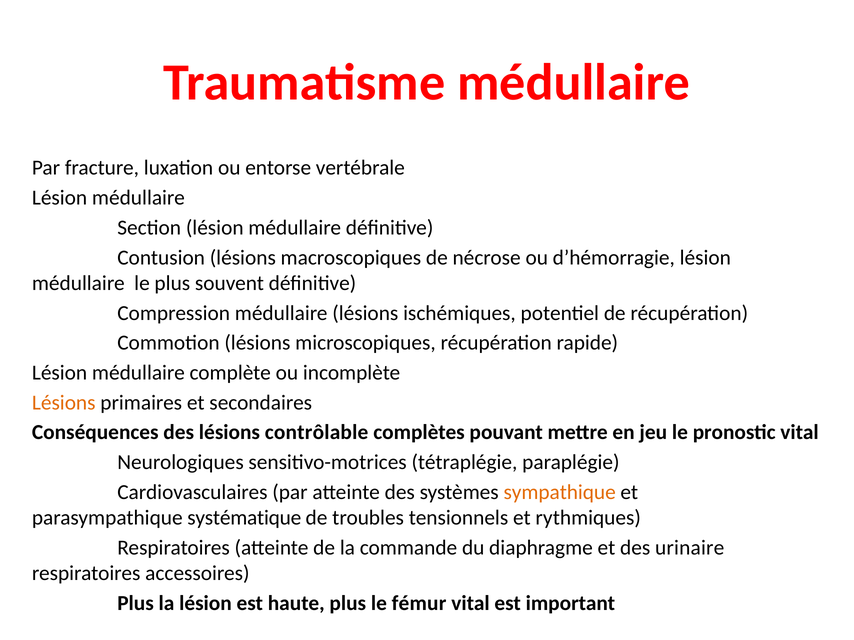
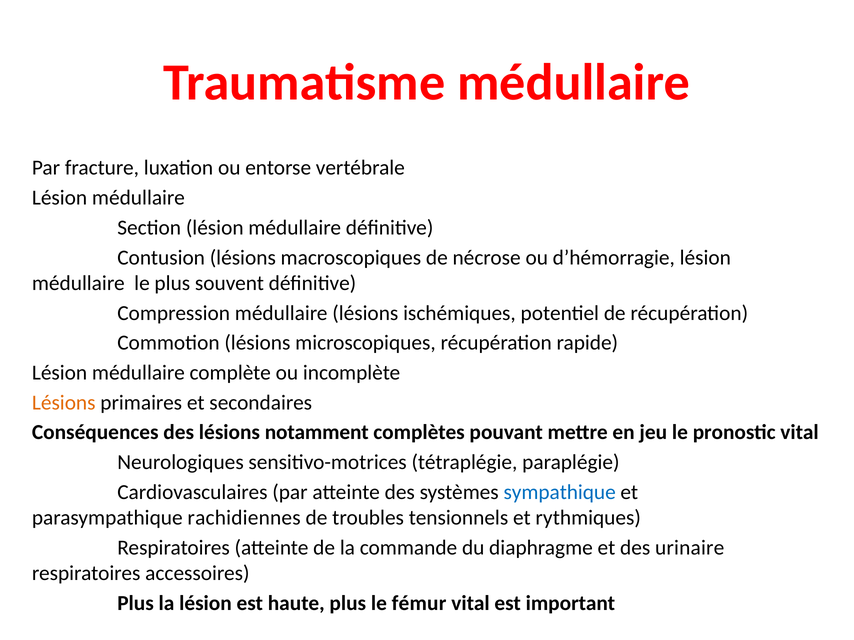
contrôlable: contrôlable -> notamment (317, 433)
sympathique colour: orange -> blue (560, 493)
systématique: systématique -> rachidiennes (244, 518)
